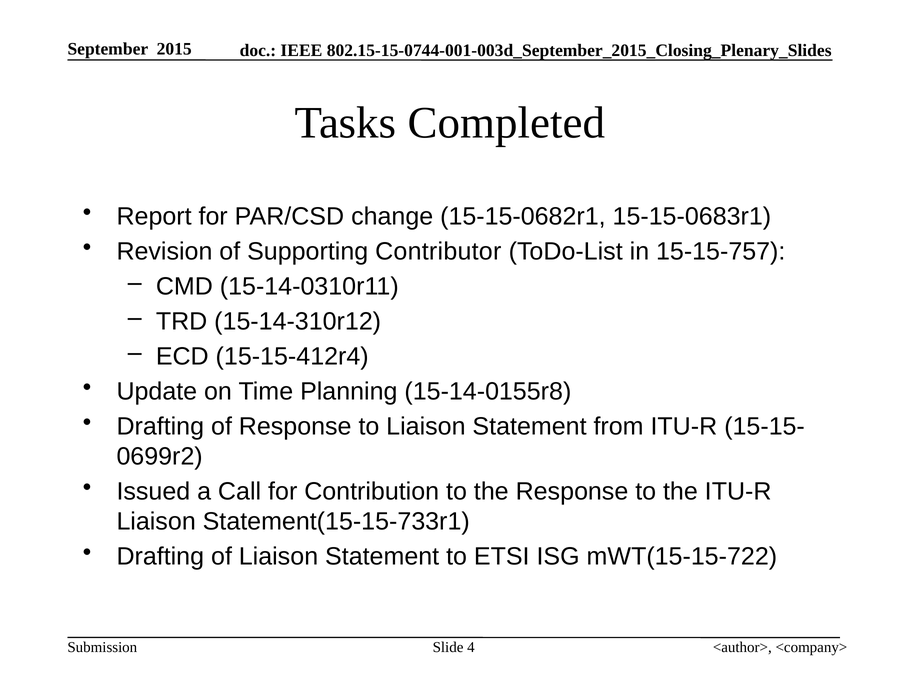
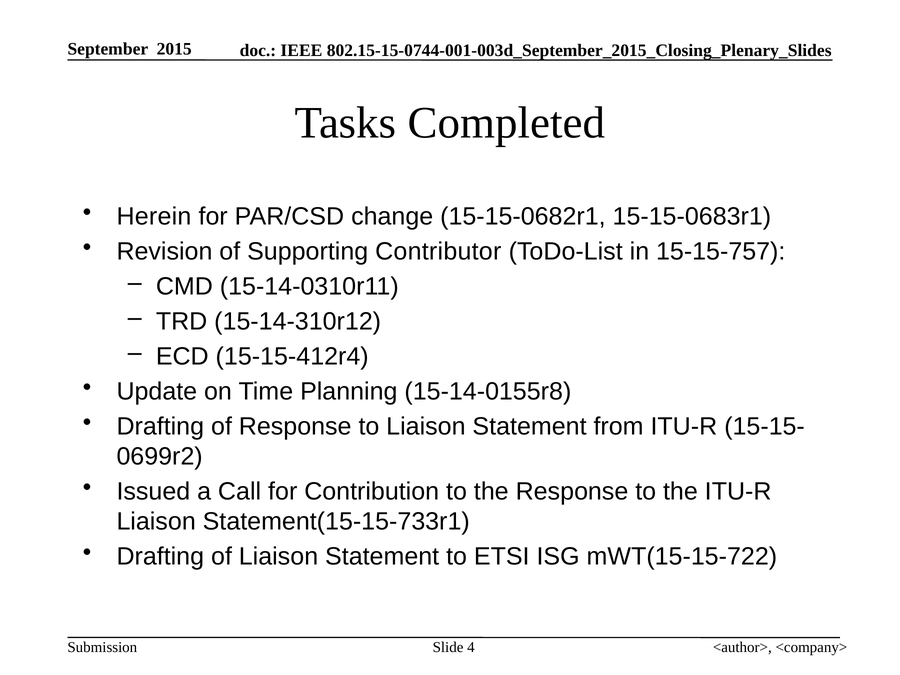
Report: Report -> Herein (154, 216)
